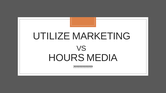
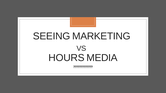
UTILIZE: UTILIZE -> SEEING (52, 36)
